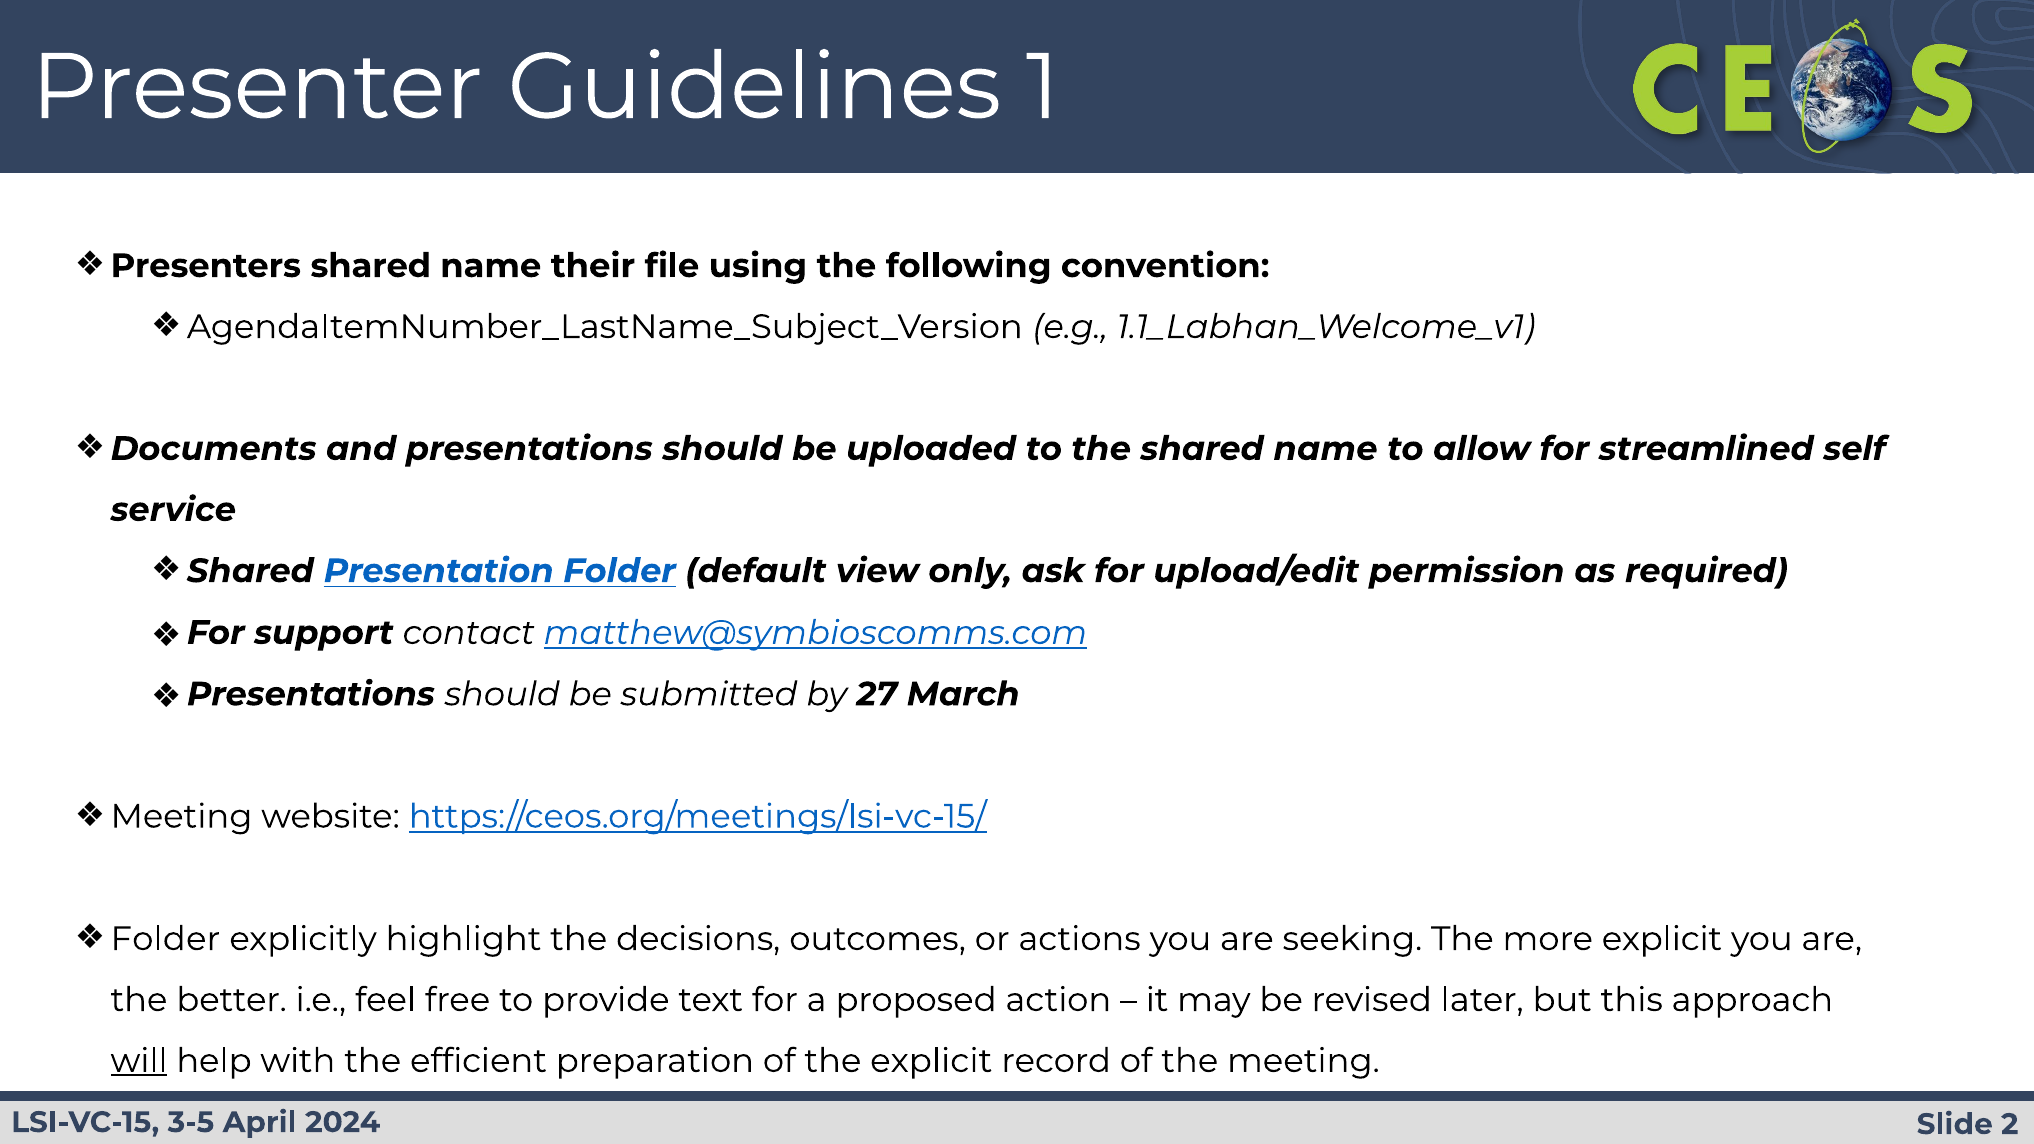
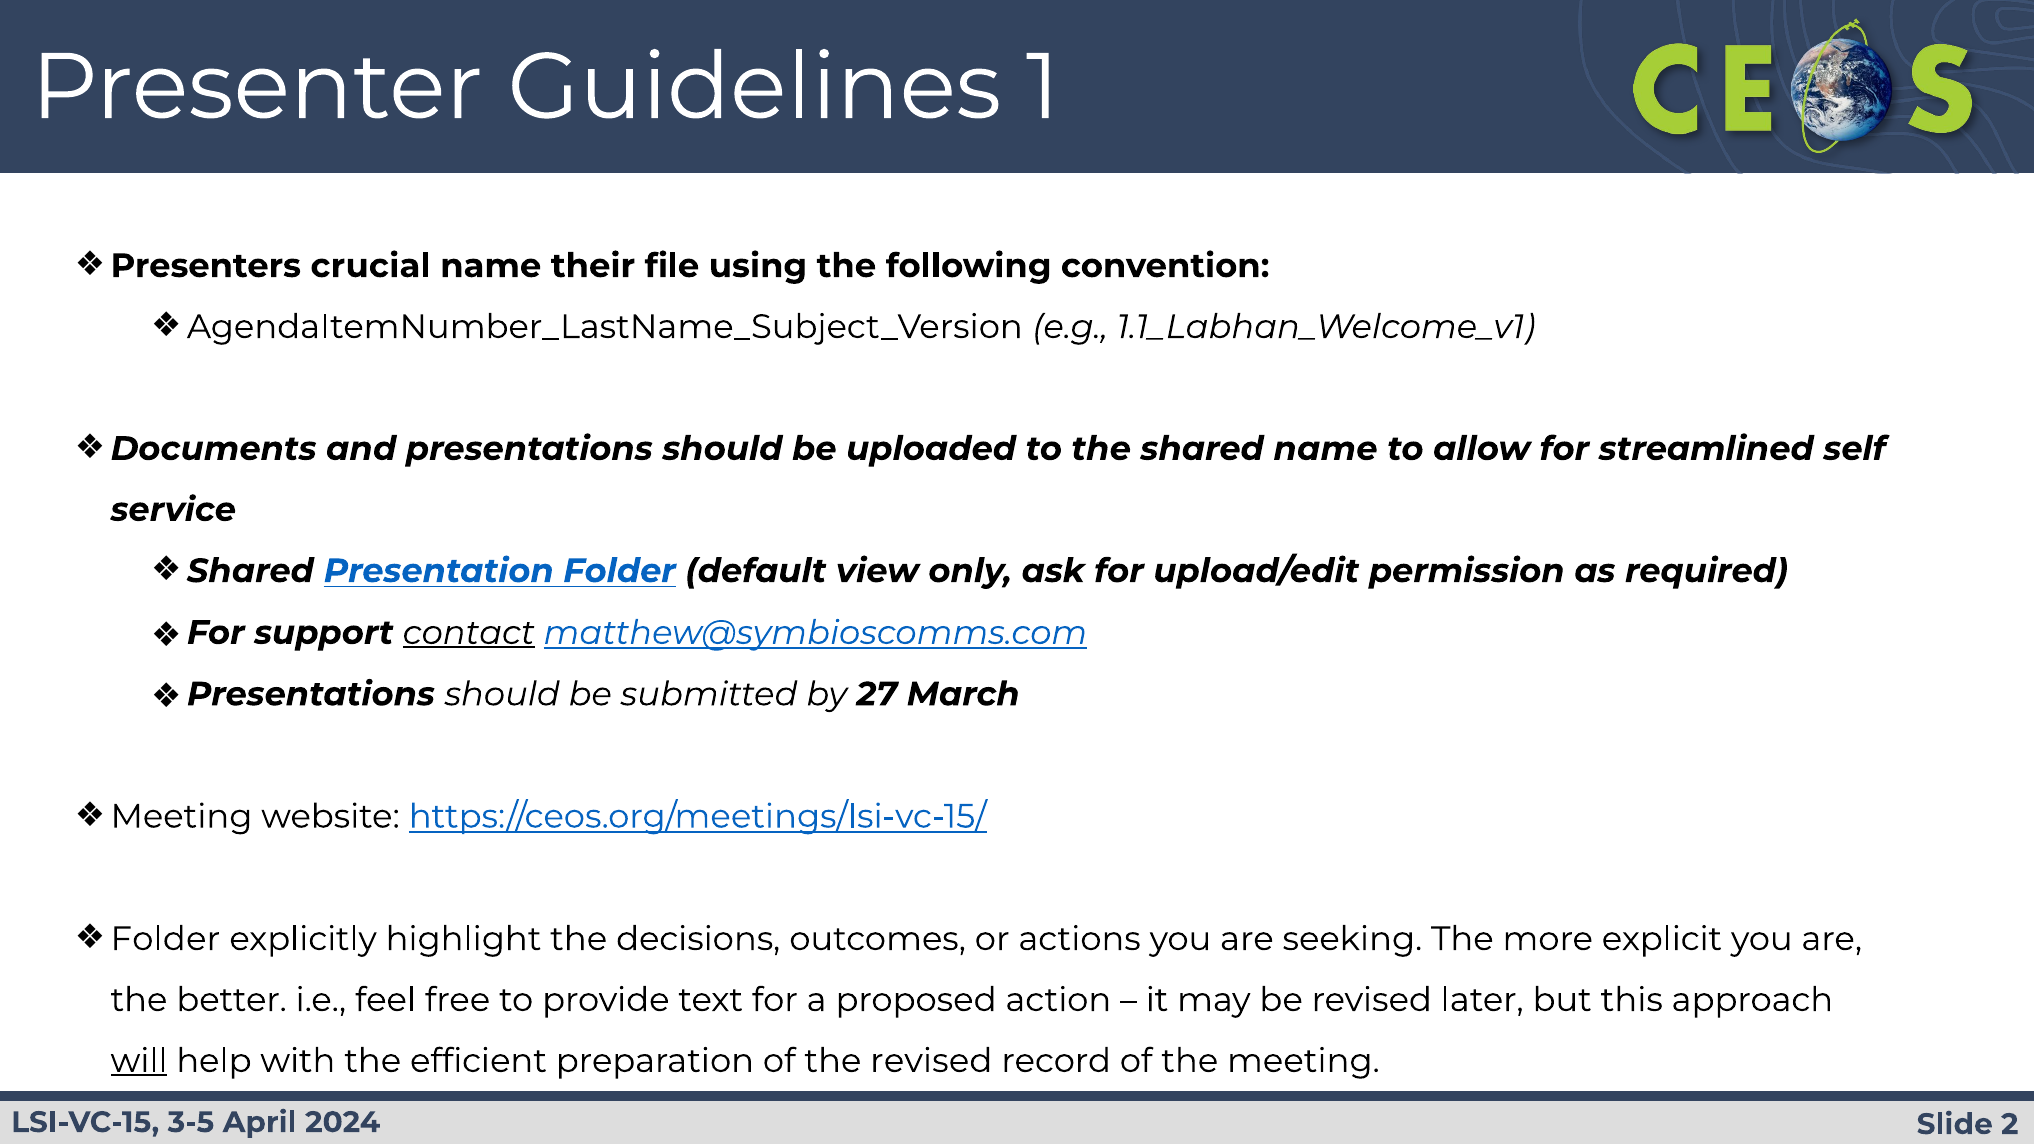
Presenters shared: shared -> crucial (371, 266)
contact underline: none -> present (469, 633)
the explicit: explicit -> revised (931, 1061)
